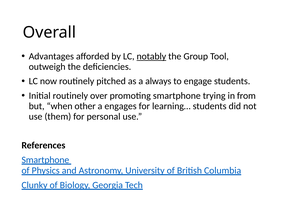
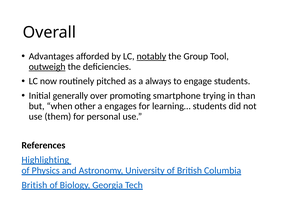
outweigh underline: none -> present (47, 67)
Initial routinely: routinely -> generally (70, 96)
from: from -> than (246, 96)
Smartphone: Smartphone -> Highlighting (45, 160)
Clunky: Clunky -> British (34, 185)
